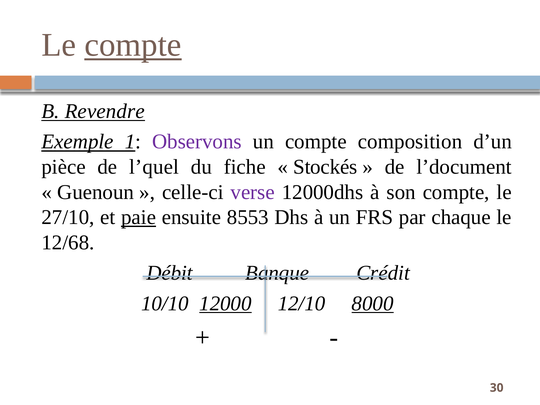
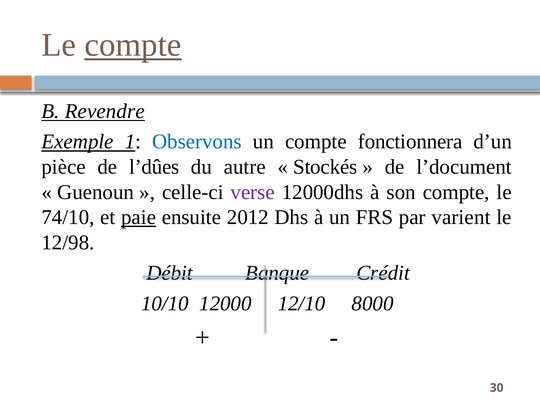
Observons colour: purple -> blue (197, 142)
composition: composition -> fonctionnera (410, 142)
l’quel: l’quel -> l’dûes (154, 167)
fiche: fiche -> autre (245, 167)
27/10: 27/10 -> 74/10 (68, 217)
8553: 8553 -> 2012 (248, 217)
chaque: chaque -> varient (461, 217)
12/68: 12/68 -> 12/98 (68, 243)
12000 underline: present -> none (225, 303)
8000 underline: present -> none (373, 303)
